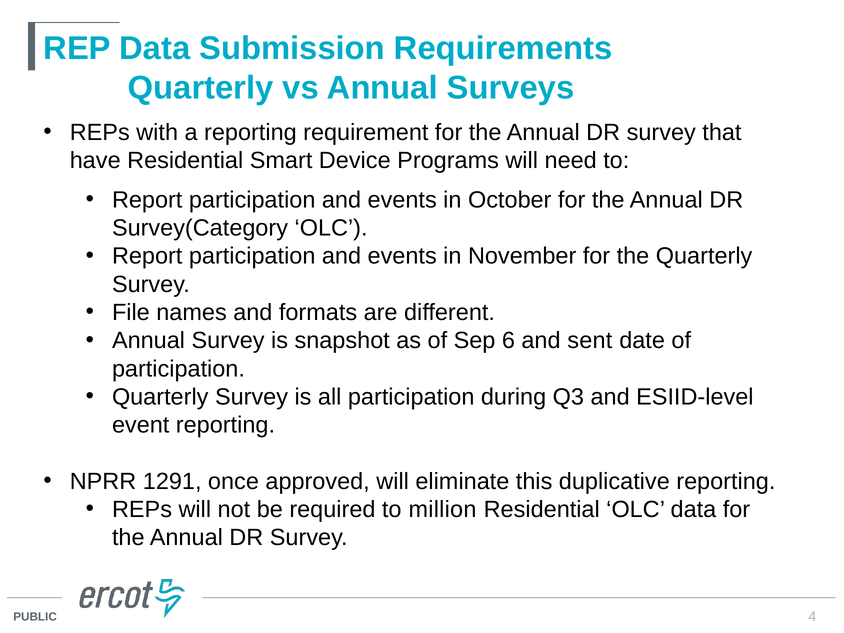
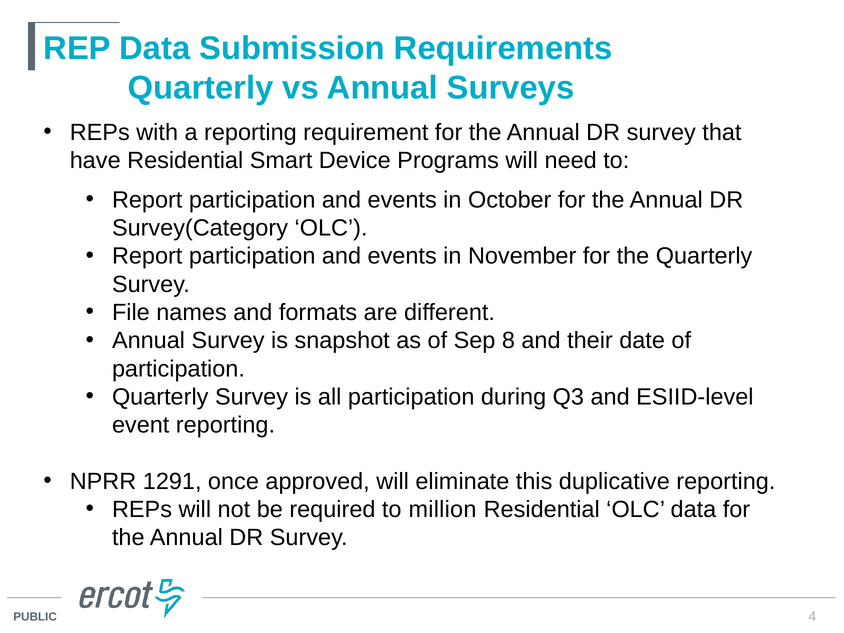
6: 6 -> 8 (508, 341)
sent: sent -> their (590, 341)
